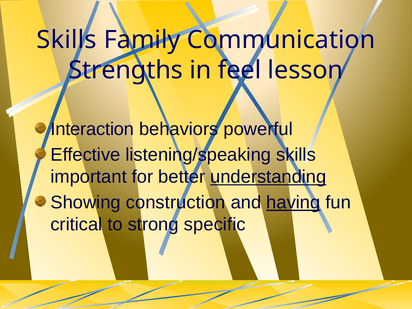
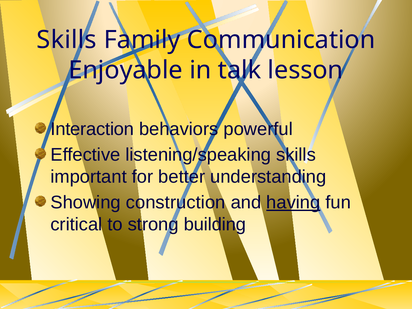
Strengths: Strengths -> Enjoyable (126, 70)
feel: feel -> talk (240, 70)
understanding underline: present -> none (268, 177)
specific: specific -> building (215, 224)
